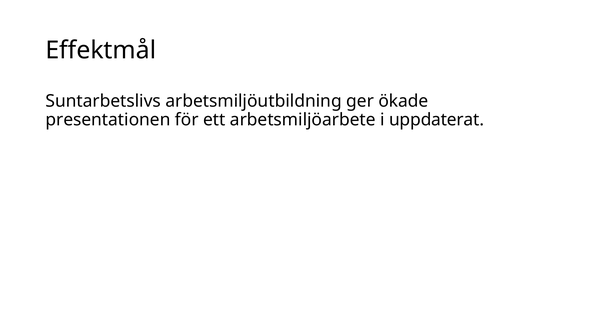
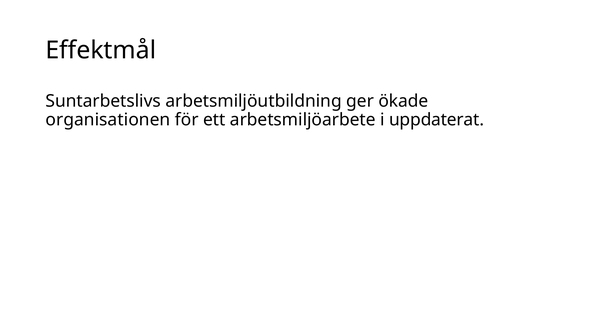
presentationen: presentationen -> organisationen (108, 120)
